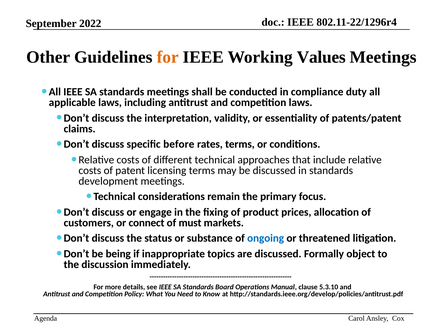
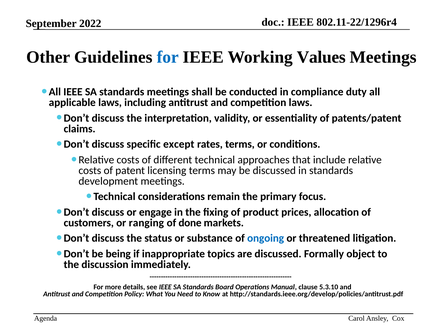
for colour: orange -> blue (168, 57)
before: before -> except (179, 144)
connect: connect -> ranging (146, 223)
must: must -> done (190, 223)
